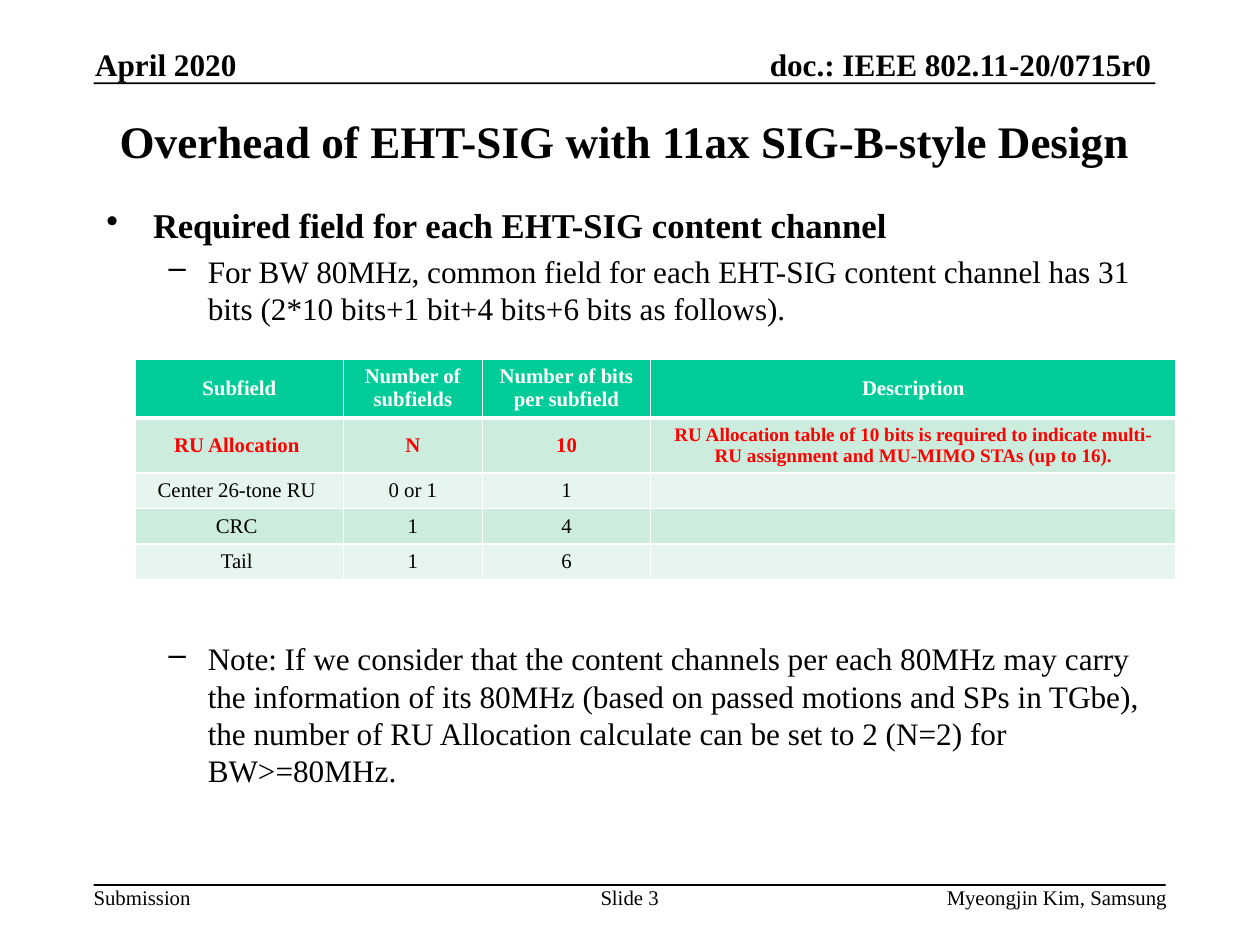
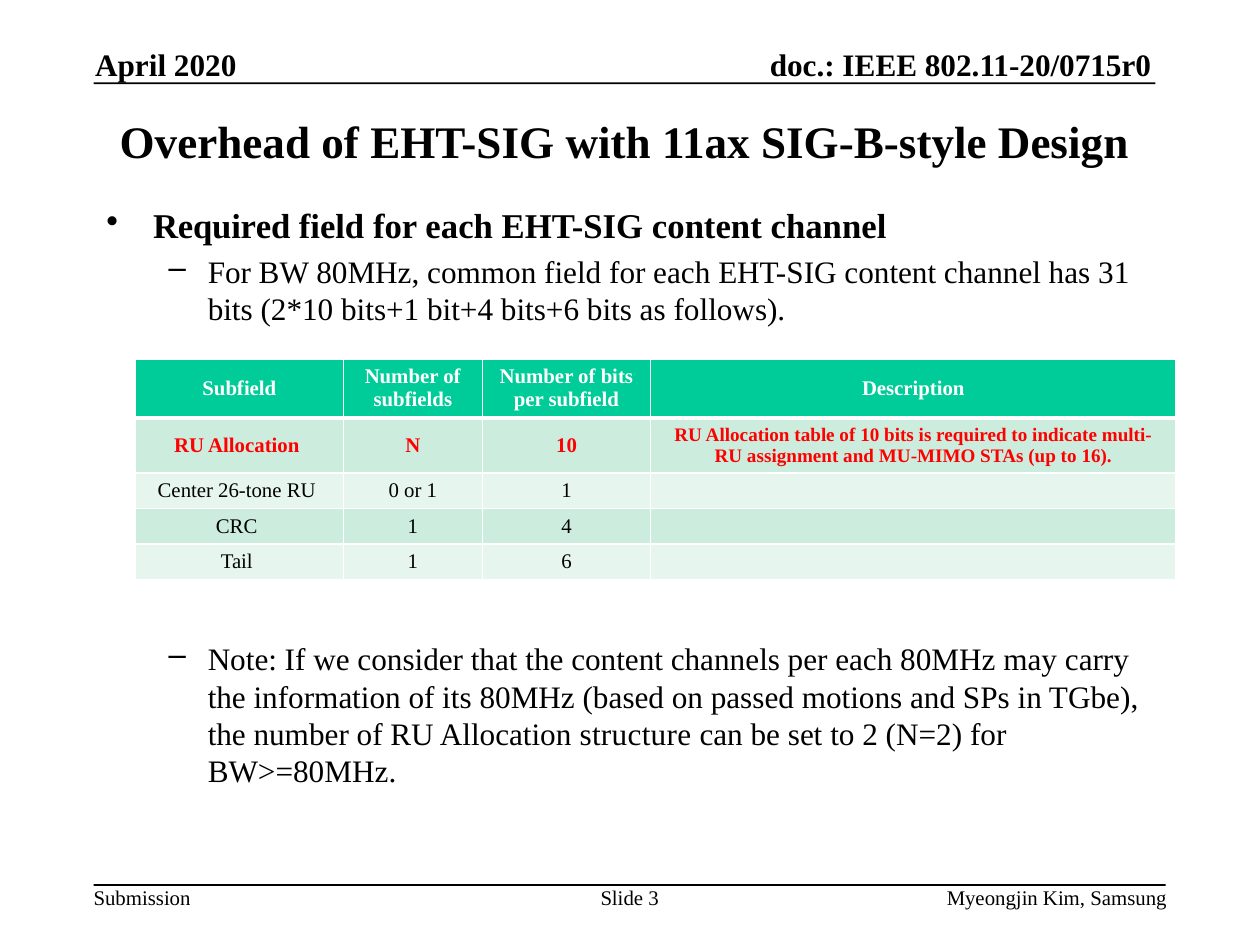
calculate: calculate -> structure (635, 735)
